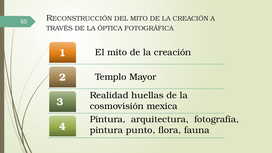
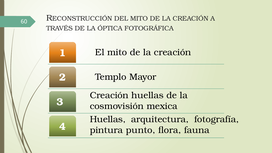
Realidad: Realidad -> Creación (109, 95)
Pintura: Pintura -> Huellas (108, 119)
